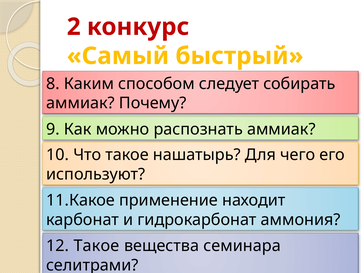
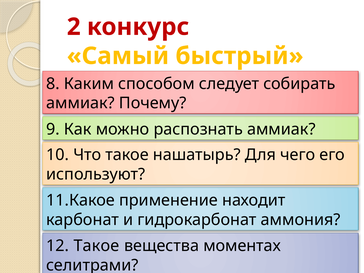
семинара: семинара -> моментах (242, 246)
